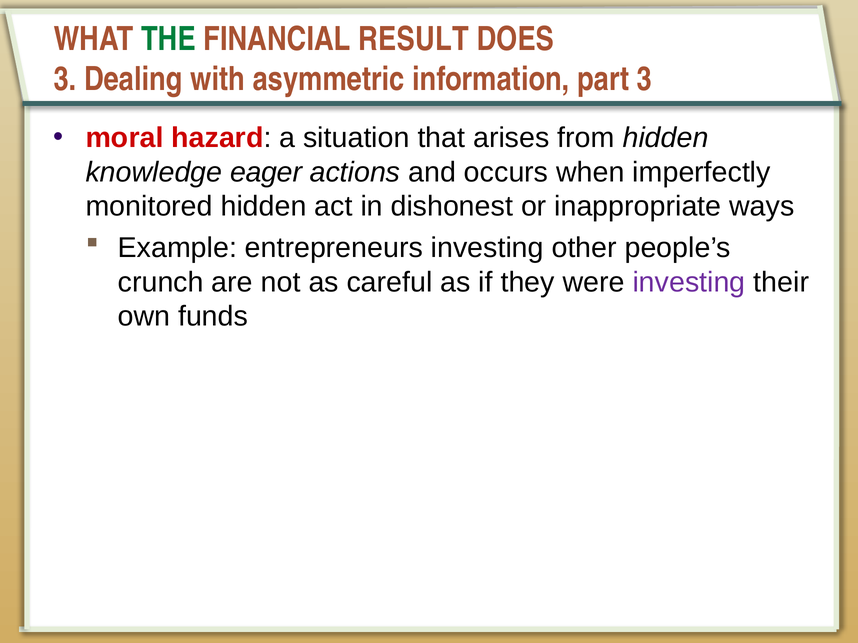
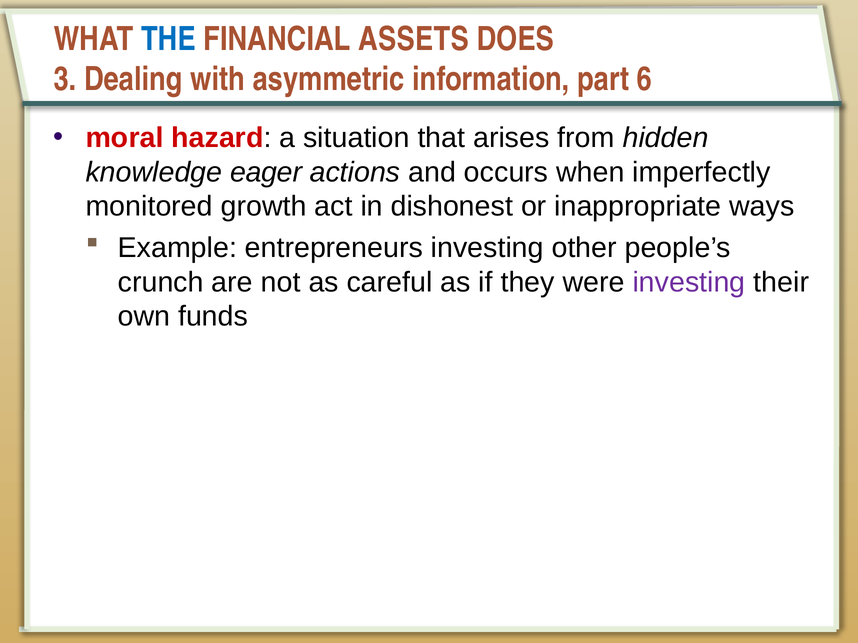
THE colour: green -> blue (168, 39)
RESULT: RESULT -> ASSETS (414, 39)
part 3: 3 -> 6 (644, 79)
monitored hidden: hidden -> growth (264, 207)
